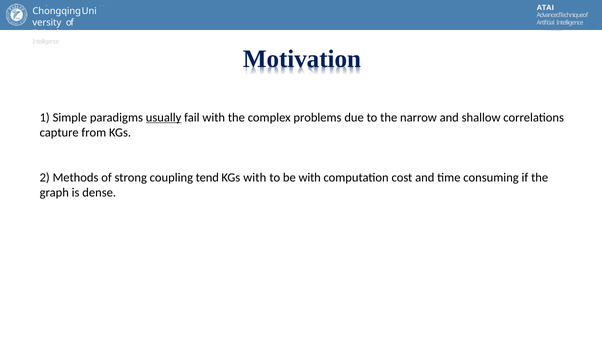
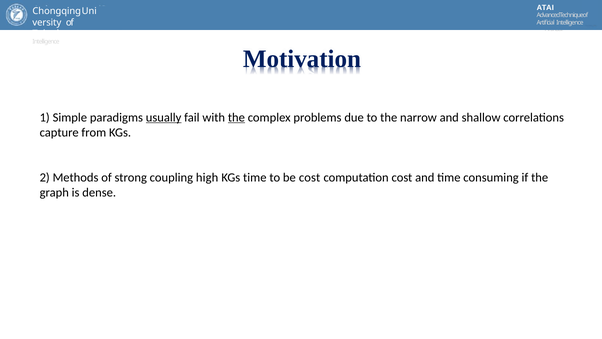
the underline: none -> present (236, 117)
tend: tend -> high (207, 178)
KGs with: with -> time (255, 178)
be with: with -> cost (310, 178)
